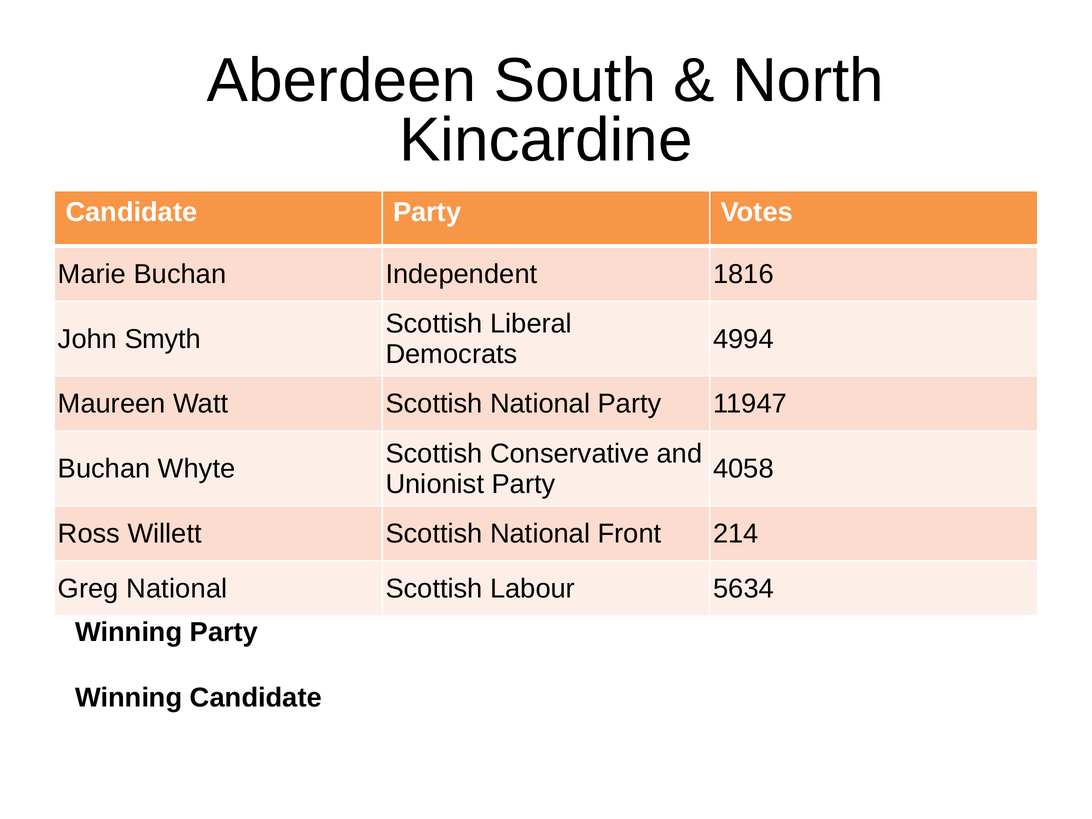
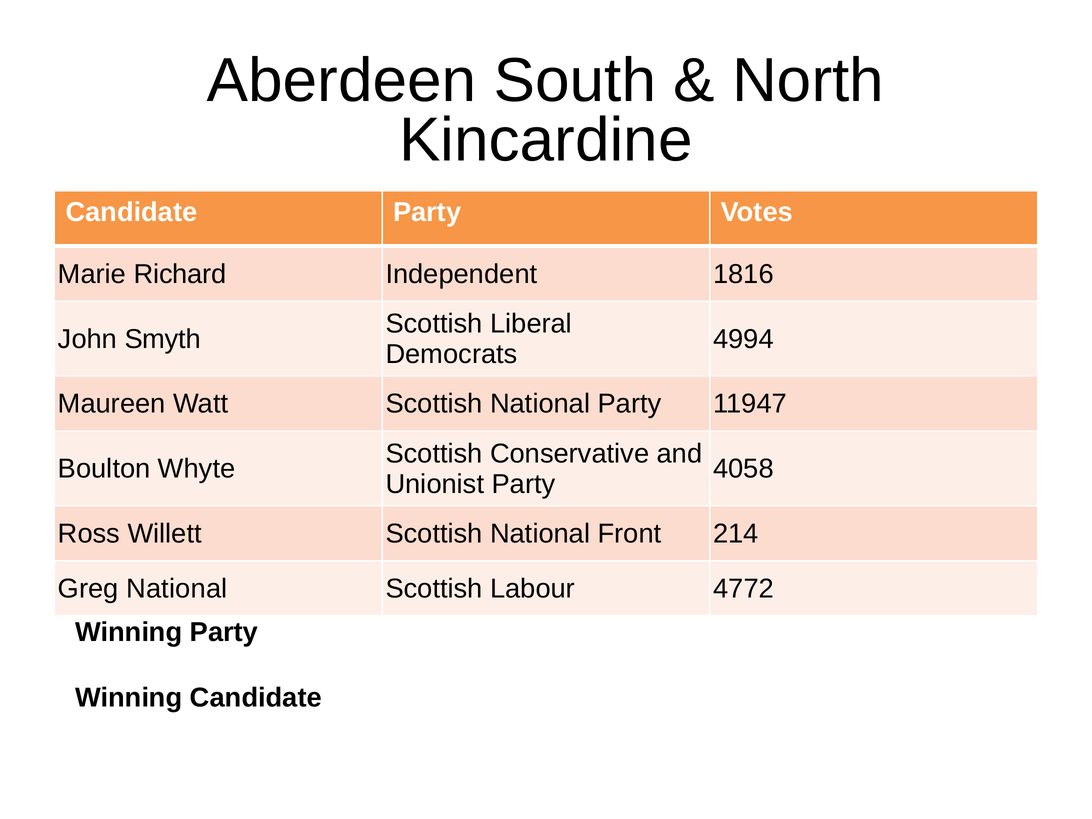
Marie Buchan: Buchan -> Richard (180, 274)
Buchan: Buchan -> Boulton (104, 469)
5634: 5634 -> 4772 (744, 589)
